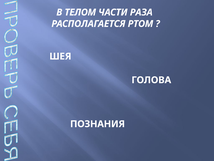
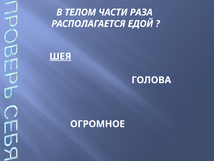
РТОМ: РТОМ -> ЕДОЙ (140, 24)
ШЕЯ underline: none -> present (60, 56)
ПОЗНАНИЯ: ПОЗНАНИЯ -> ОГРОМНОЕ (98, 124)
